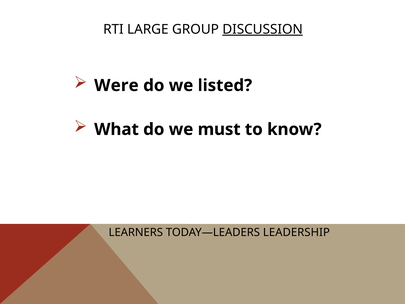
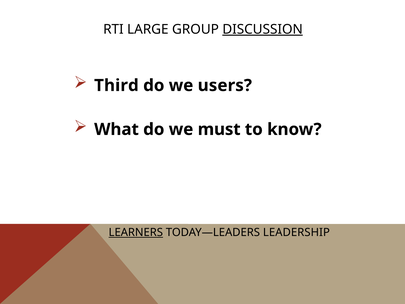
Were: Were -> Third (116, 85)
listed: listed -> users (225, 85)
LEARNERS underline: none -> present (136, 232)
